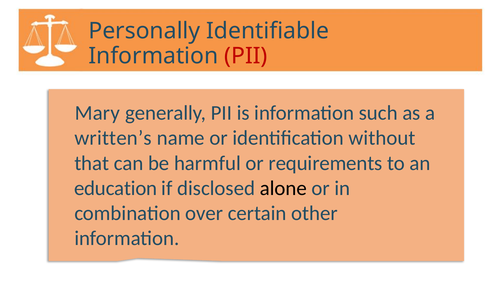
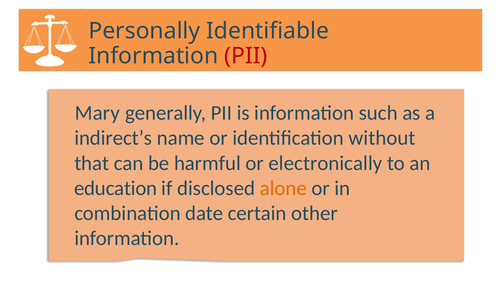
written’s: written’s -> indirect’s (113, 138)
requirements: requirements -> electronically (325, 163)
alone colour: black -> orange (283, 188)
over: over -> date (204, 213)
